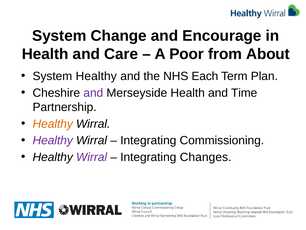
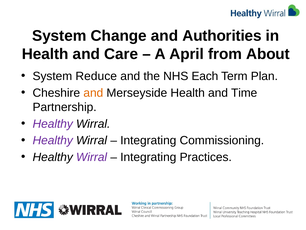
Encourage: Encourage -> Authorities (222, 36)
Poor: Poor -> April (187, 54)
System Healthy: Healthy -> Reduce (96, 76)
and colour: purple -> orange (93, 93)
Healthy colour: orange -> purple (53, 124)
Changes: Changes -> Practices (206, 157)
